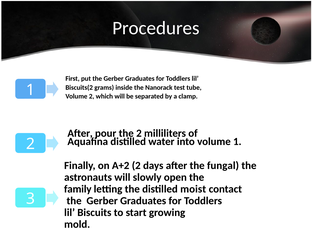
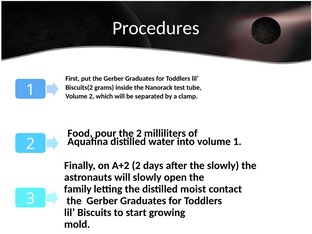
After: After -> Food (80, 133)
the fungal: fungal -> slowly (223, 166)
